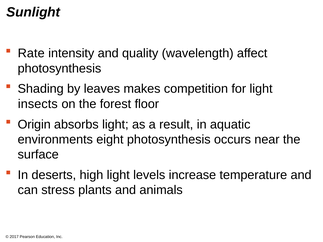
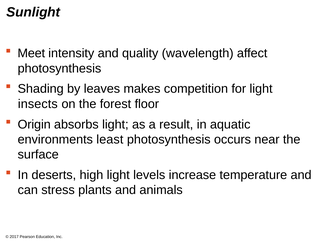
Rate: Rate -> Meet (31, 53)
eight: eight -> least (110, 140)
